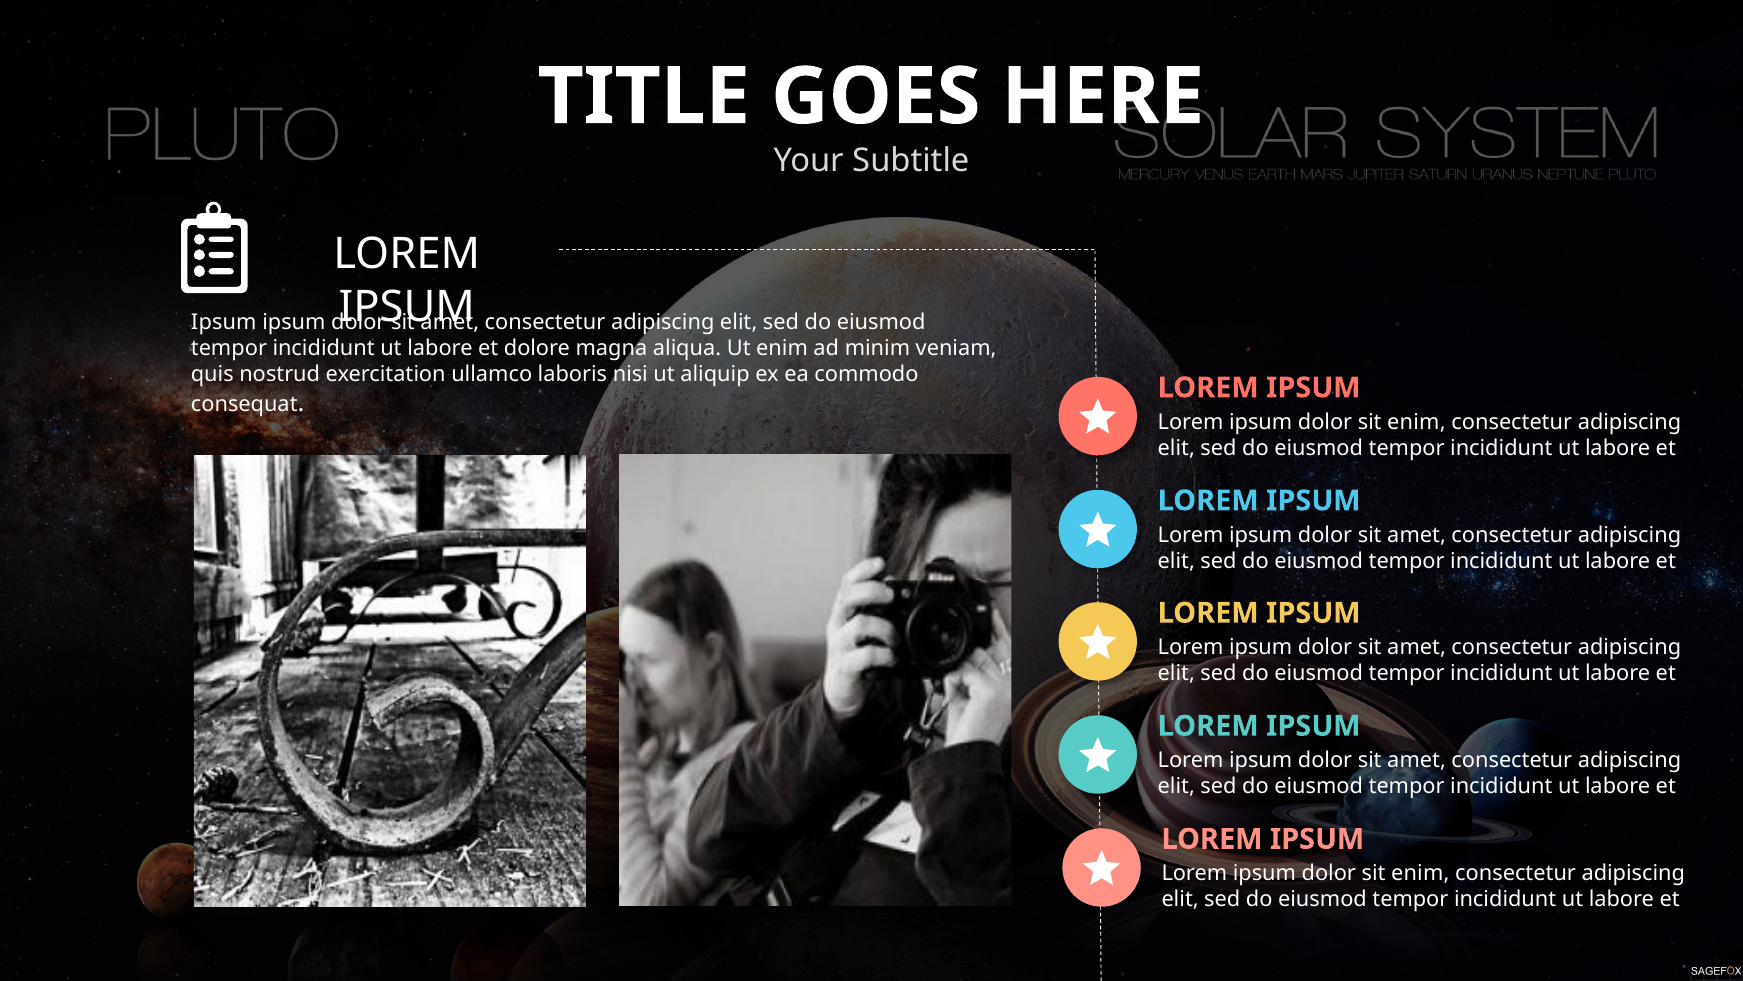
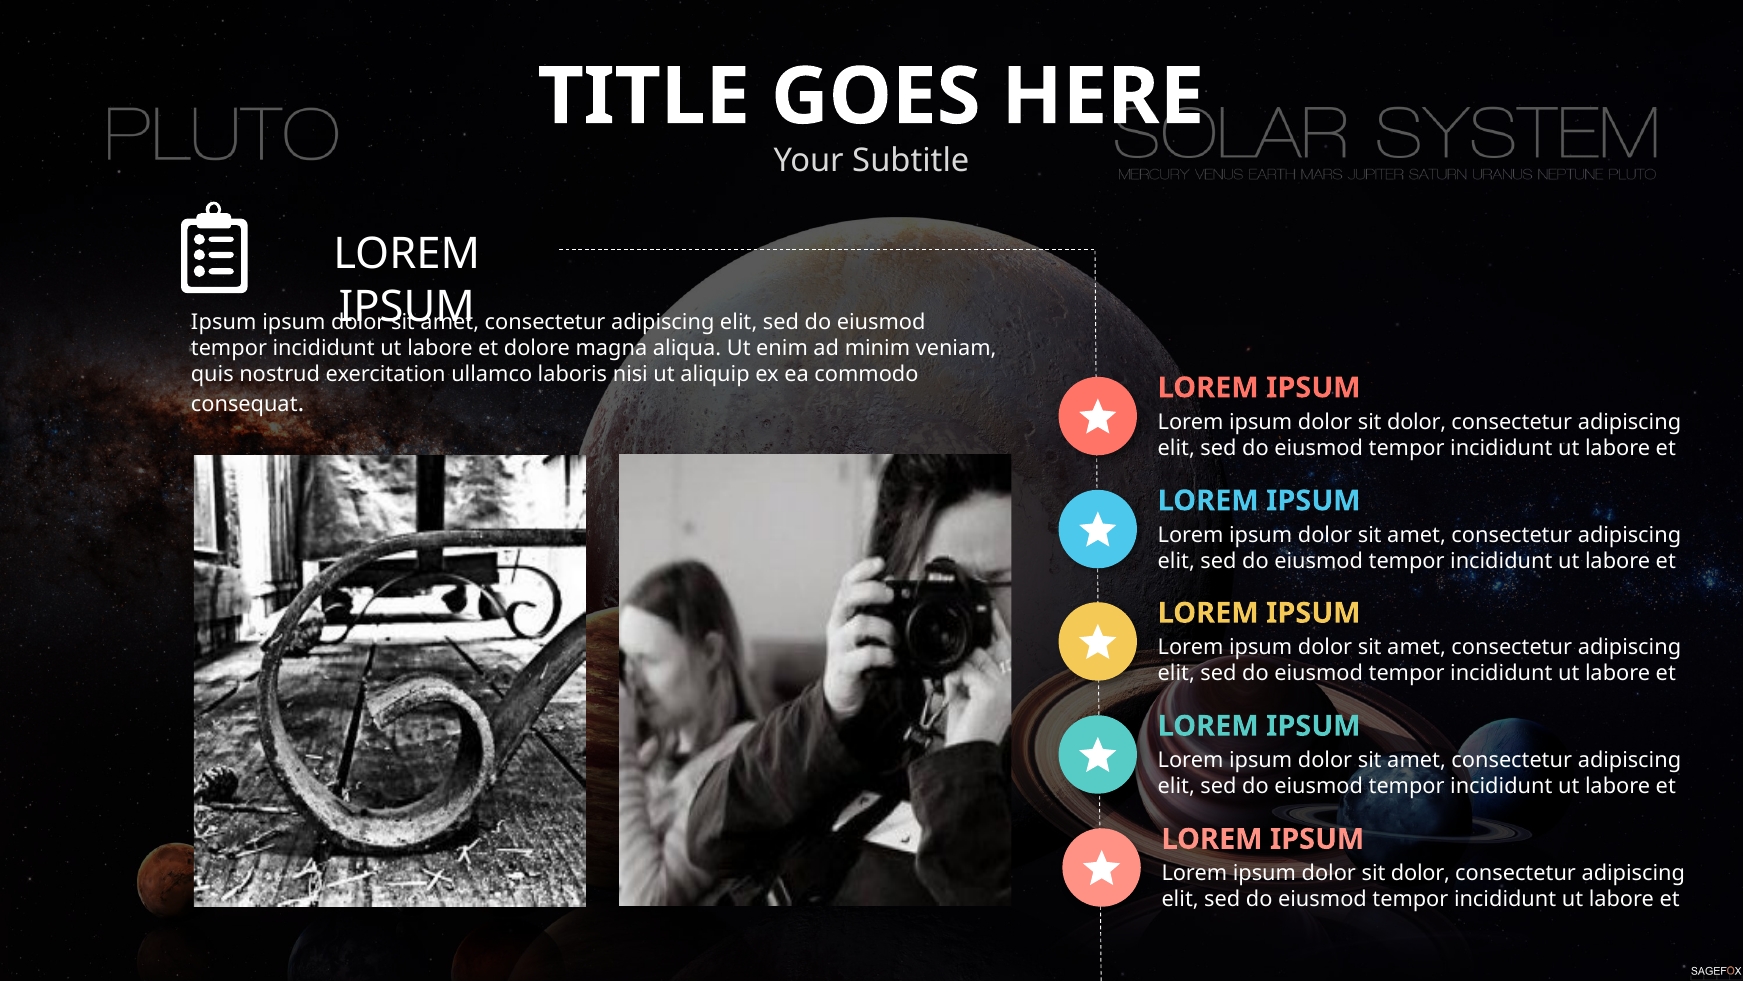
enim: enim -> dolor (1417, 422)
enim: enim -> dolor (1420, 873)
